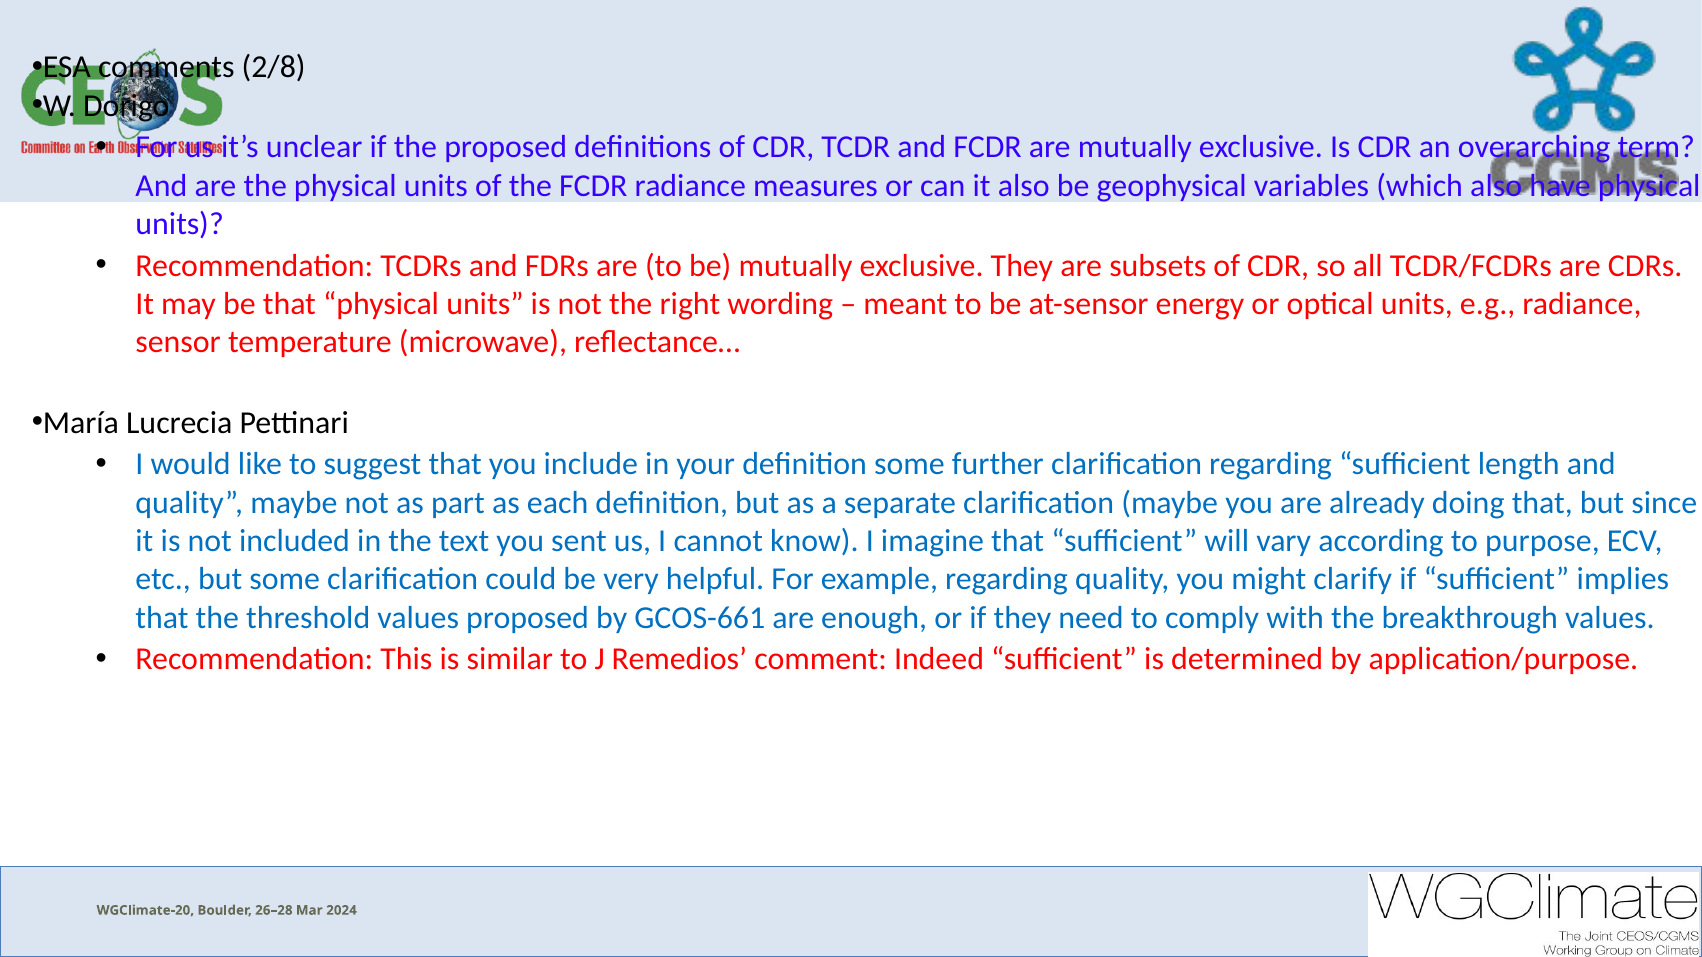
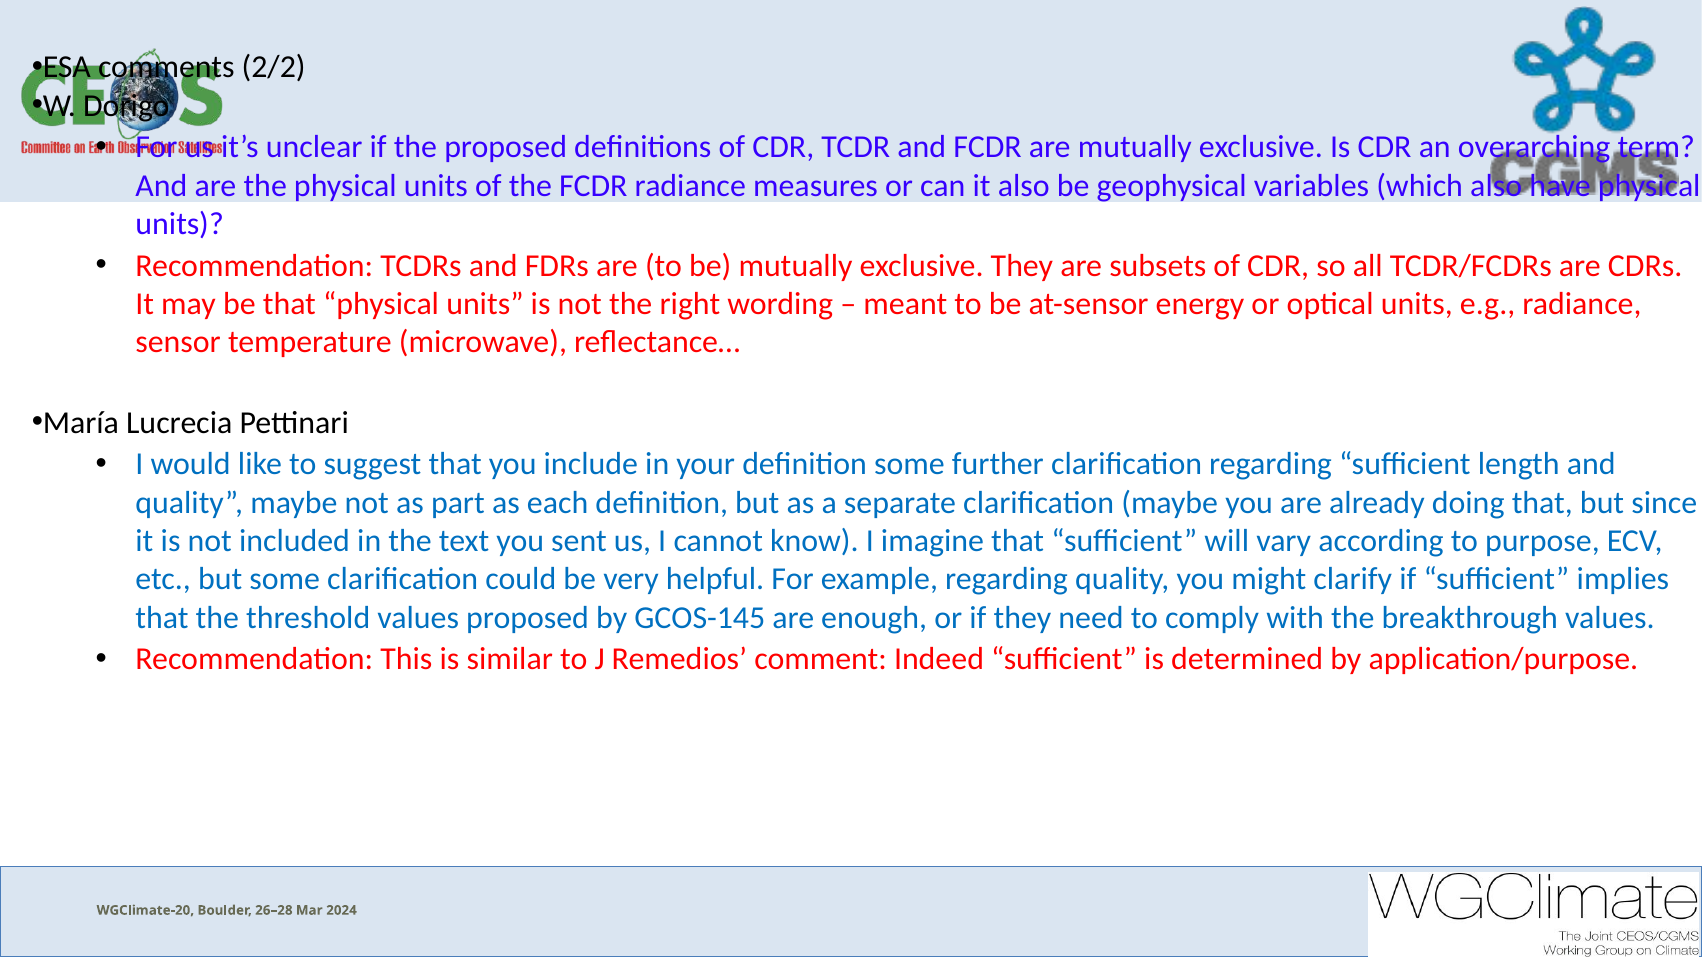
2/8: 2/8 -> 2/2 (274, 67)
GCOS-661: GCOS-661 -> GCOS-145 (700, 618)
